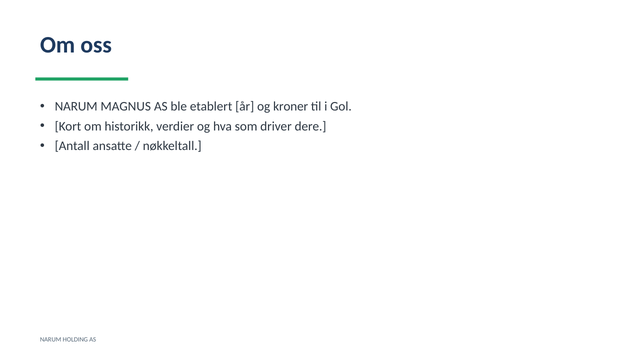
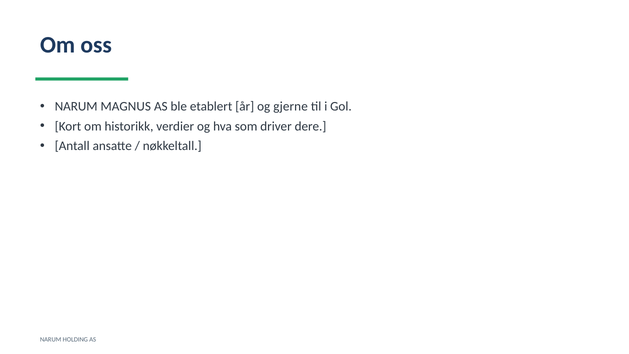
kroner: kroner -> gjerne (291, 107)
